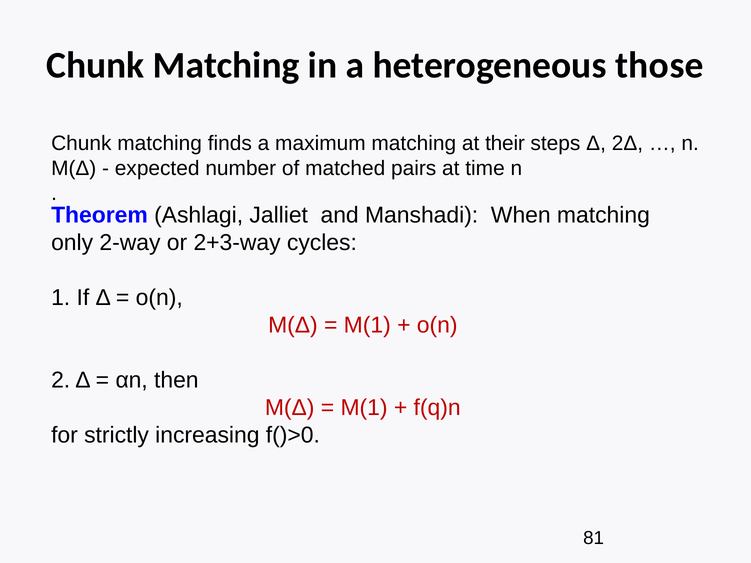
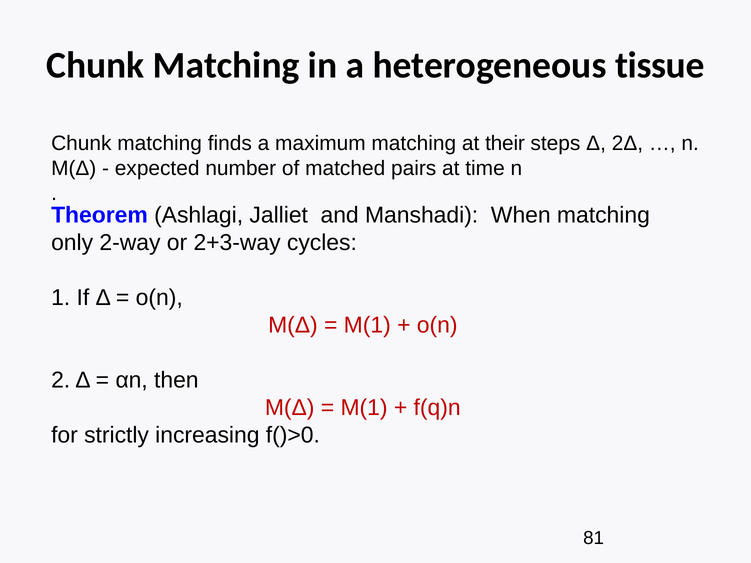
those: those -> tissue (660, 65)
